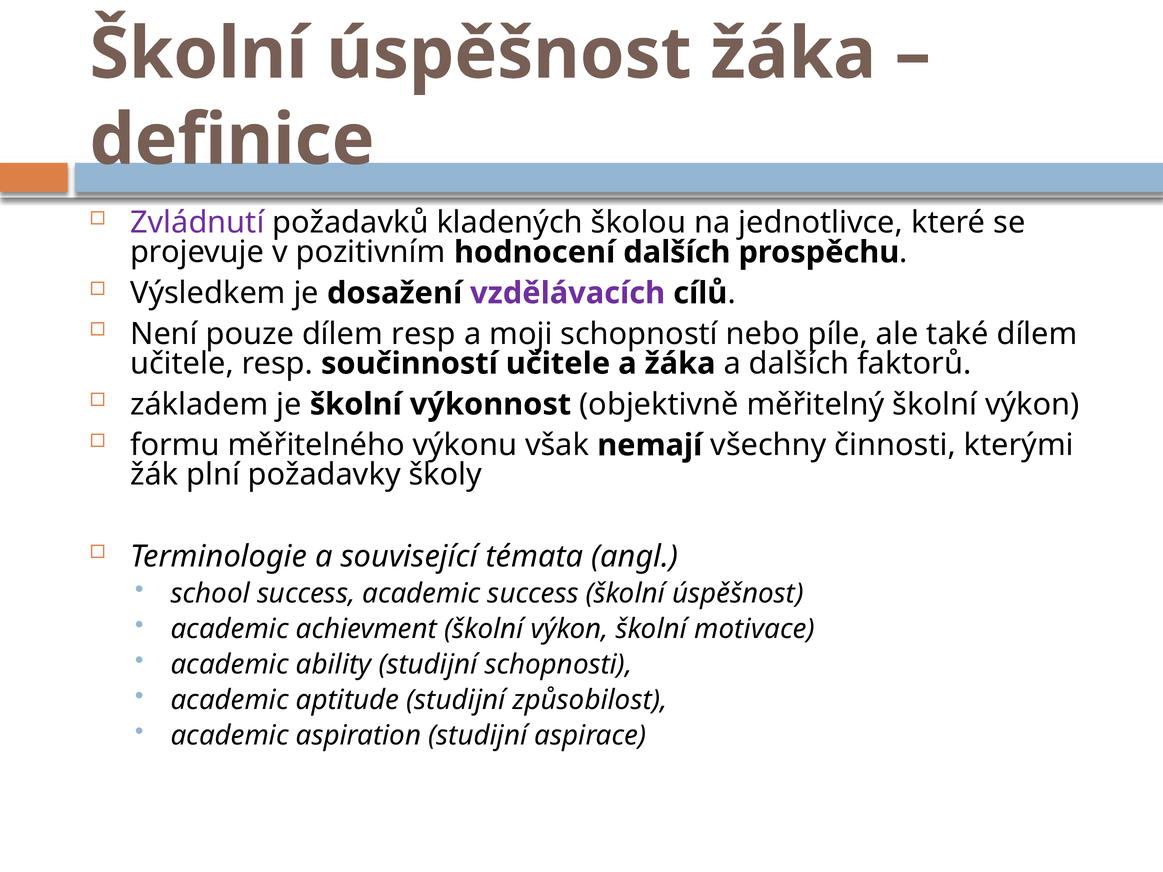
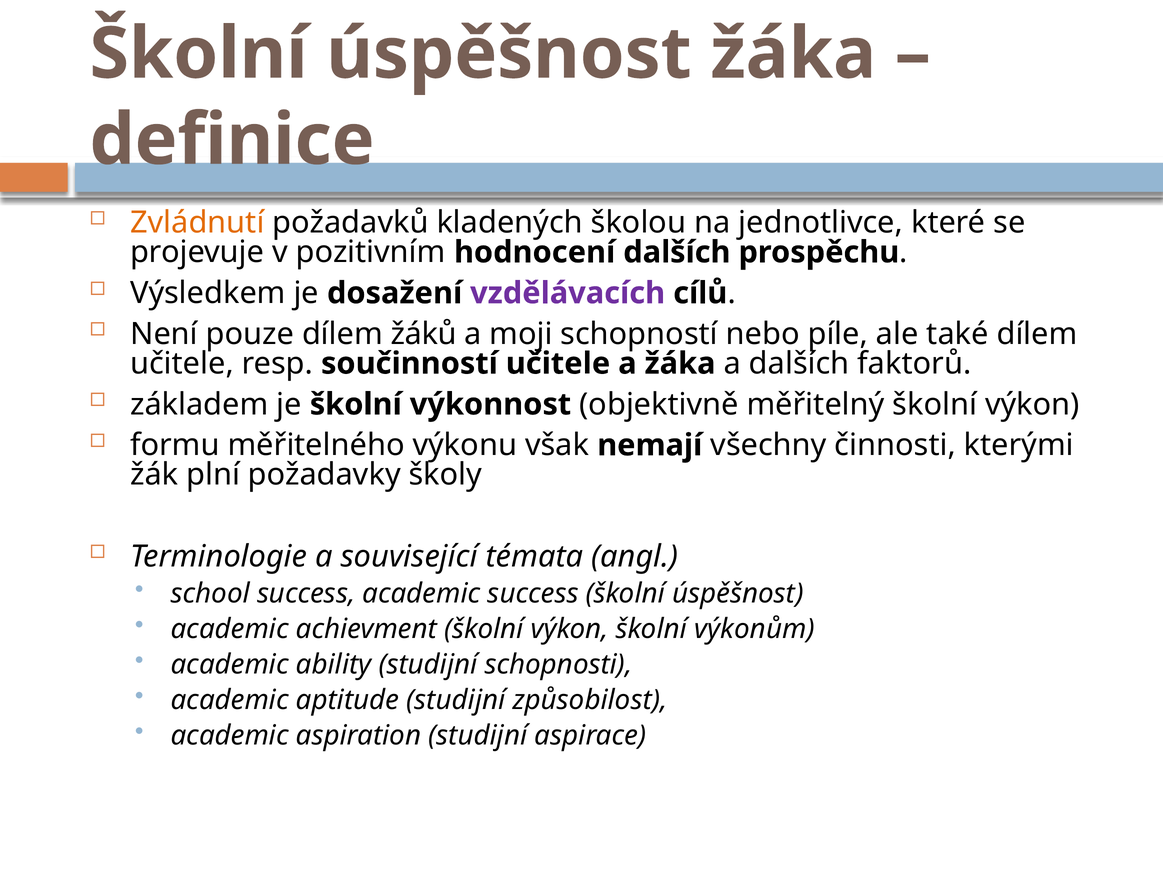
Zvládnutí colour: purple -> orange (197, 223)
dílem resp: resp -> žáků (424, 334)
motivace: motivace -> výkonům (755, 629)
